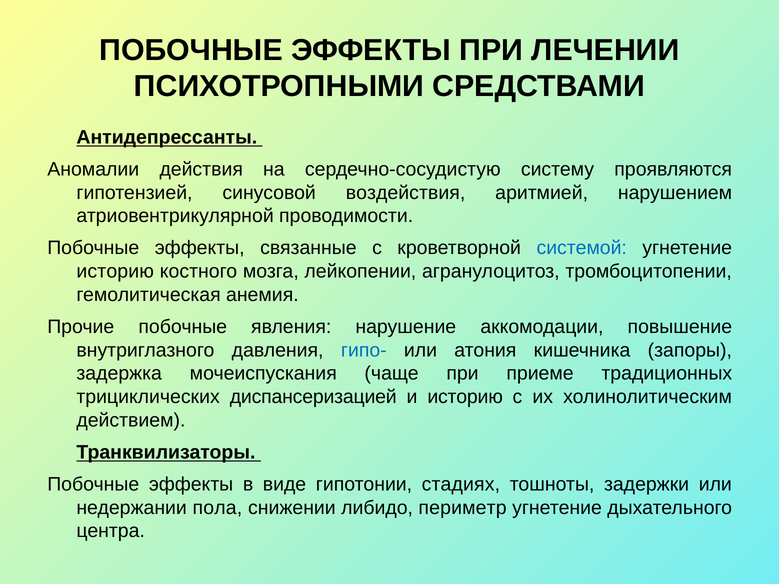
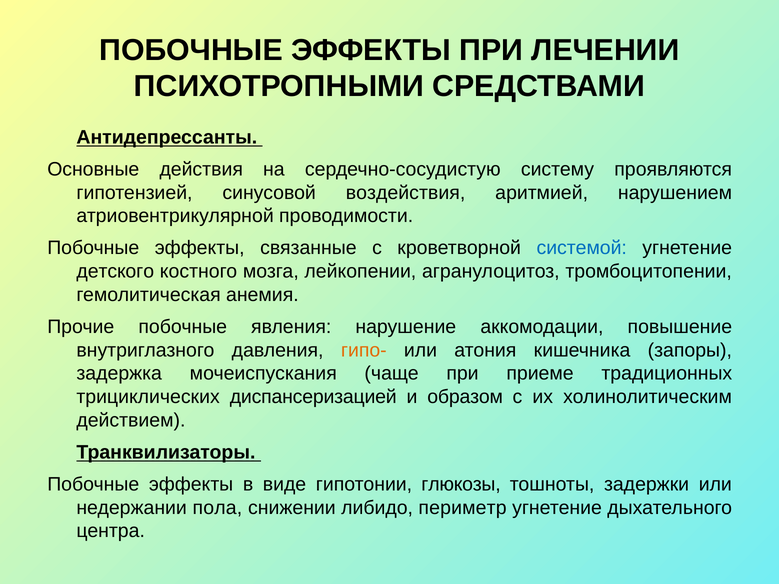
Аномалии: Аномалии -> Основные (93, 169)
историю: историю -> детского (115, 272)
гипо- colour: blue -> orange (364, 350)
и историю: историю -> образом (465, 397)
стадиях: стадиях -> глюкозы (461, 484)
